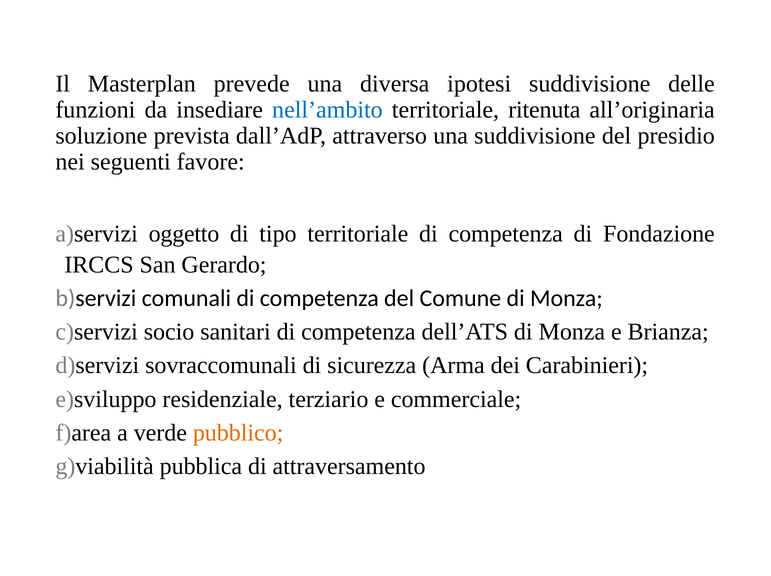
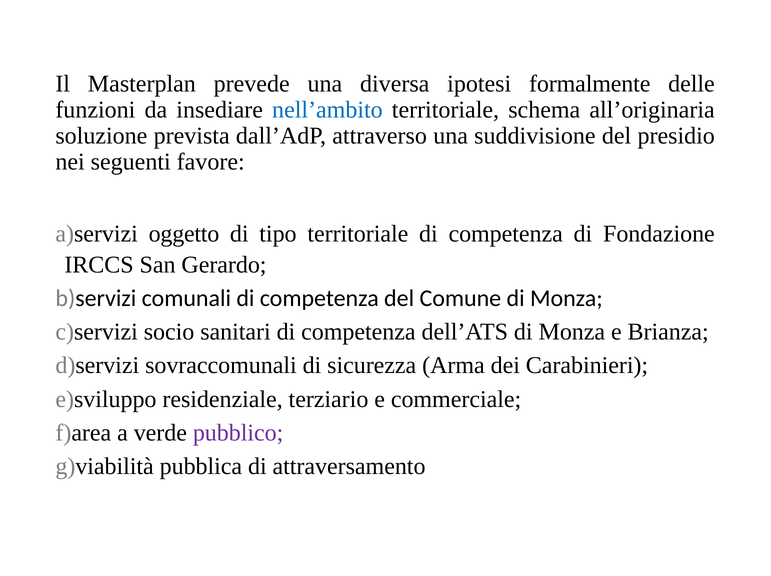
ipotesi suddivisione: suddivisione -> formalmente (590, 84)
ritenuta: ritenuta -> schema (544, 110)
pubblico colour: orange -> purple (238, 433)
